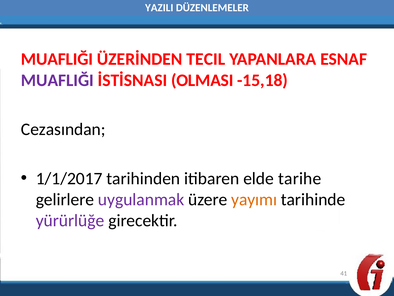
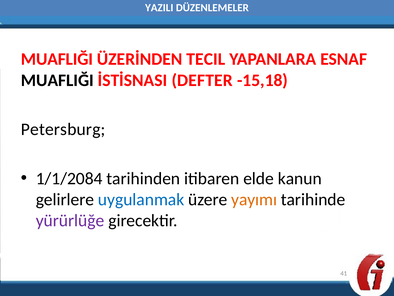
MUAFLIĞI colour: purple -> black (57, 80)
OLMASI: OLMASI -> DEFTER (202, 80)
Cezasından: Cezasından -> Petersburg (63, 129)
1/1/2017: 1/1/2017 -> 1/1/2084 (69, 178)
tarihe: tarihe -> kanun (300, 178)
uygulanmak colour: purple -> blue (141, 199)
